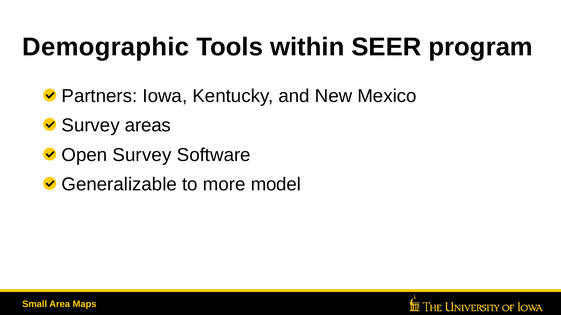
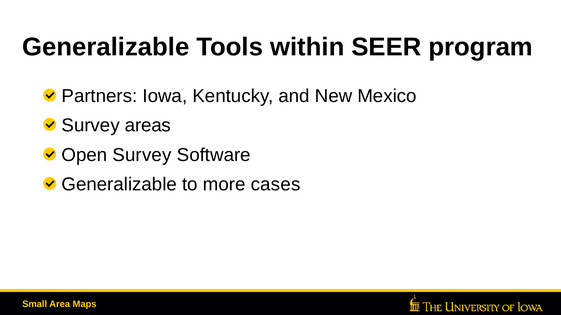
Demographic: Demographic -> Generalizable (106, 47)
model: model -> cases (276, 185)
